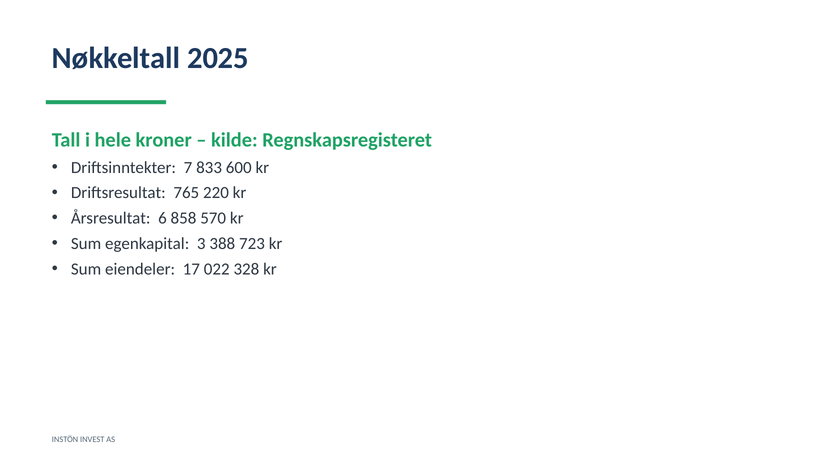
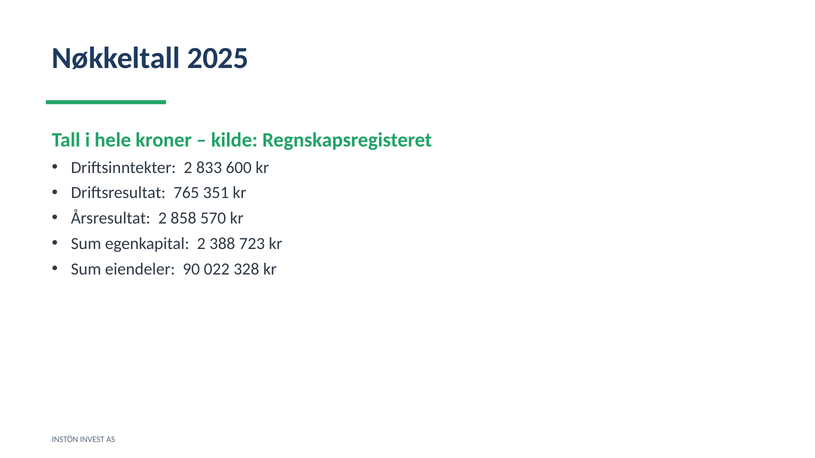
Driftsinntekter 7: 7 -> 2 (188, 168)
220: 220 -> 351 (216, 193)
Årsresultat 6: 6 -> 2 (162, 219)
egenkapital 3: 3 -> 2 (201, 244)
17: 17 -> 90 (191, 270)
